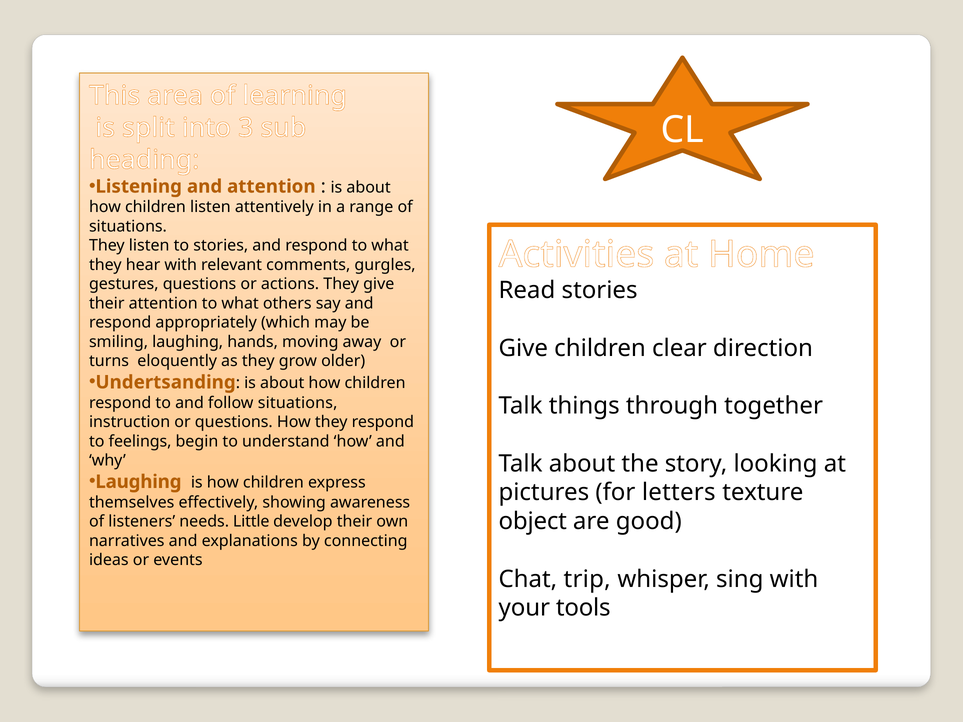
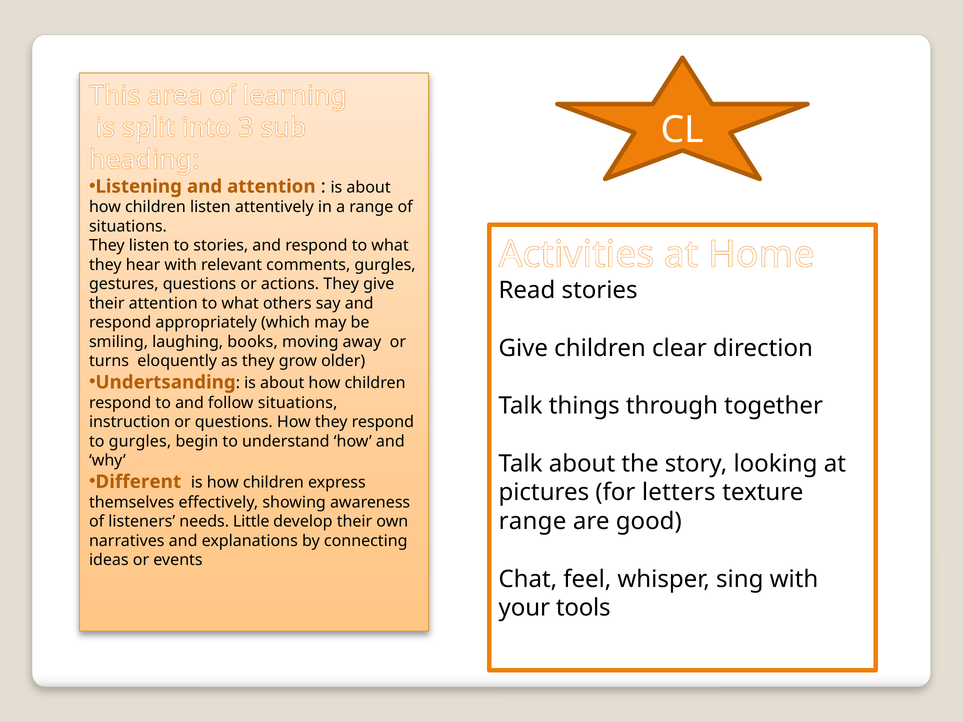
hands: hands -> books (253, 342)
to feelings: feelings -> gurgles (140, 442)
Laughing: Laughing -> Different (138, 482)
object: object -> range (533, 522)
trip: trip -> feel (587, 579)
